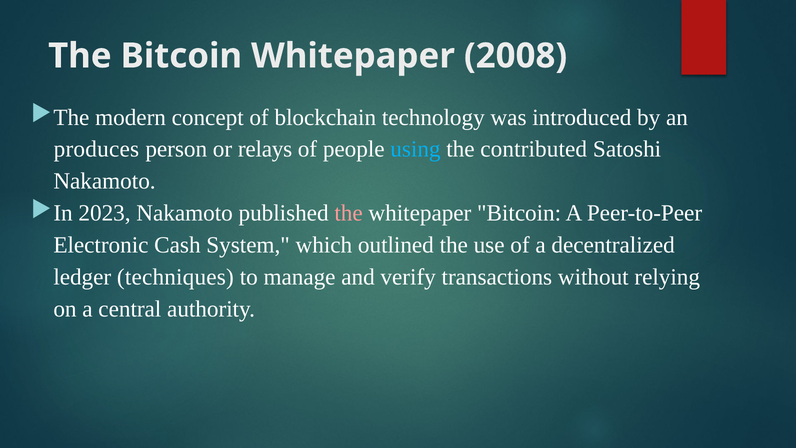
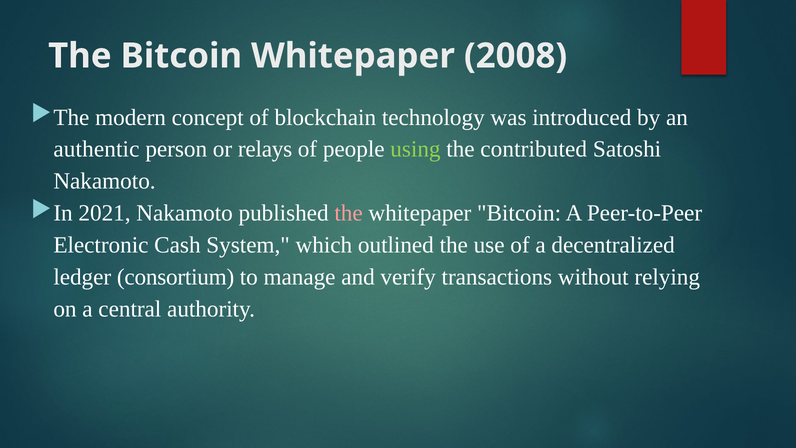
produces: produces -> authentic (96, 149)
using colour: light blue -> light green (415, 149)
2023: 2023 -> 2021 (105, 213)
techniques: techniques -> consortium (176, 277)
